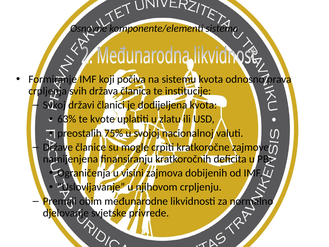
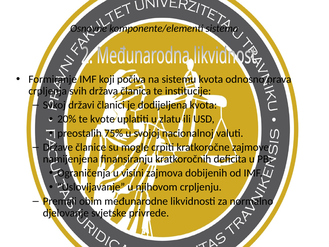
63%: 63% -> 20% (67, 119)
